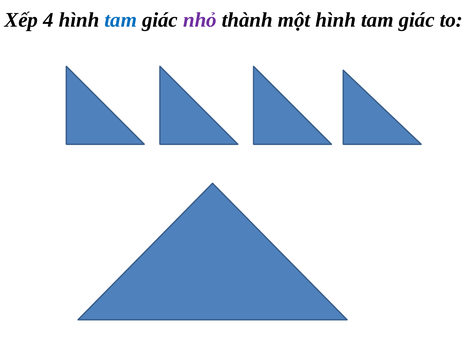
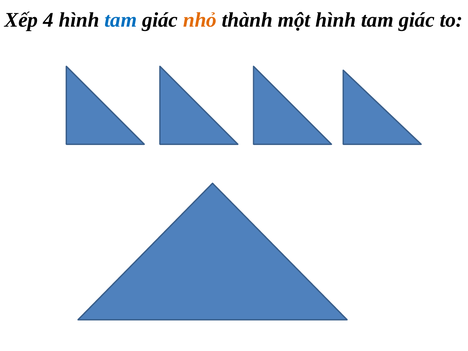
nhỏ colour: purple -> orange (200, 20)
